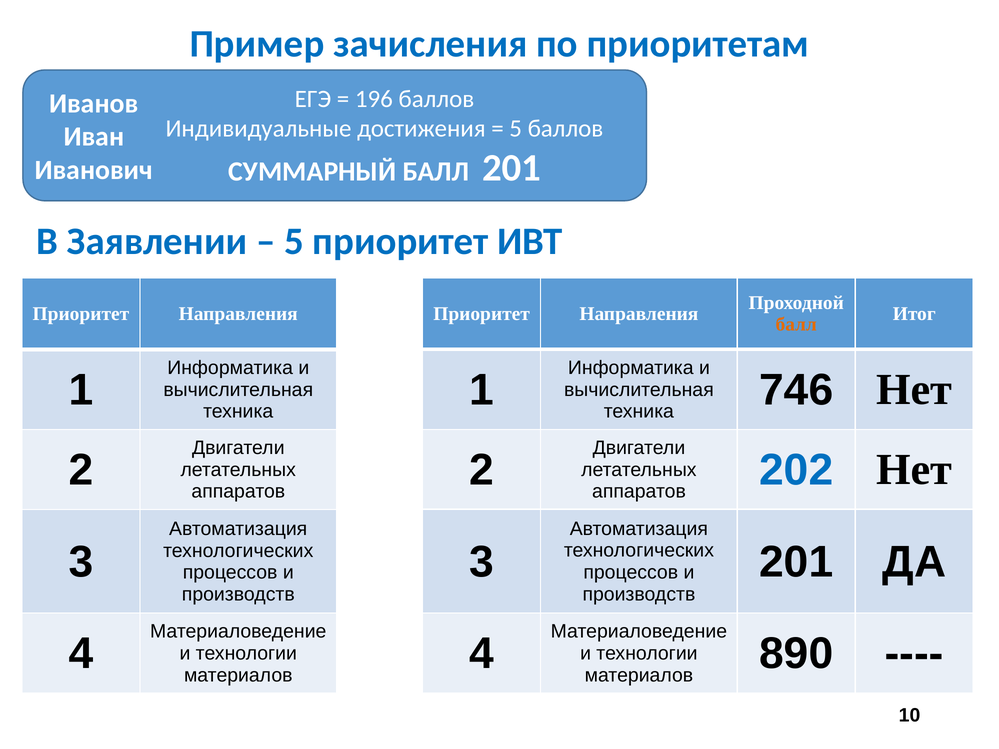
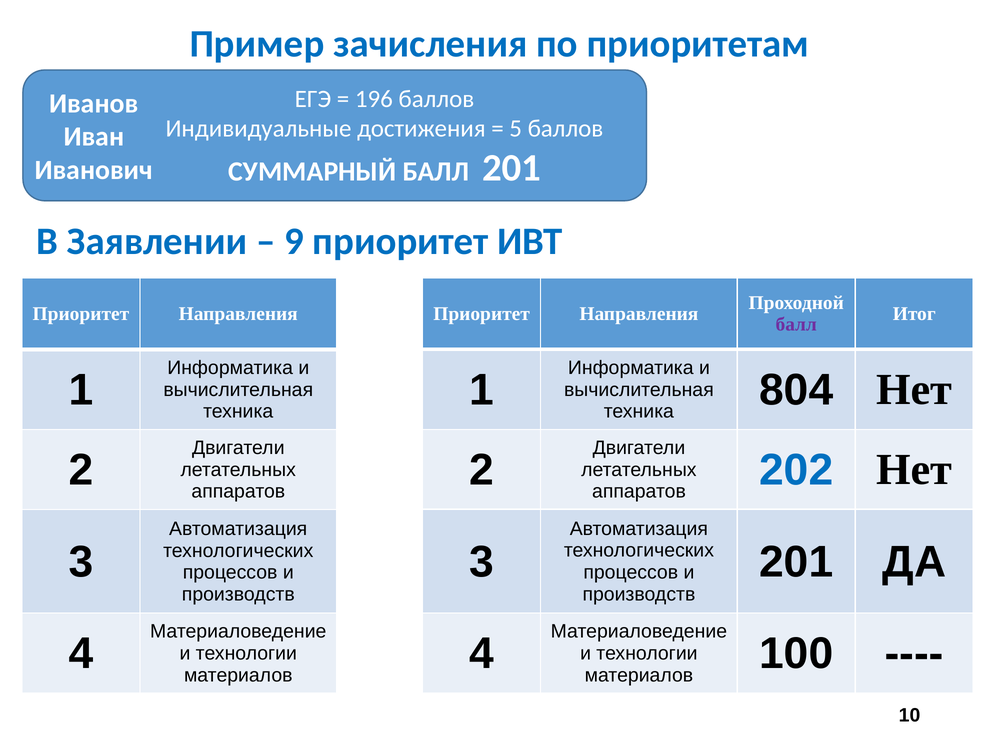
5: 5 -> 9 (294, 242)
балл colour: orange -> purple (796, 325)
746: 746 -> 804 (796, 390)
890: 890 -> 100 (796, 654)
